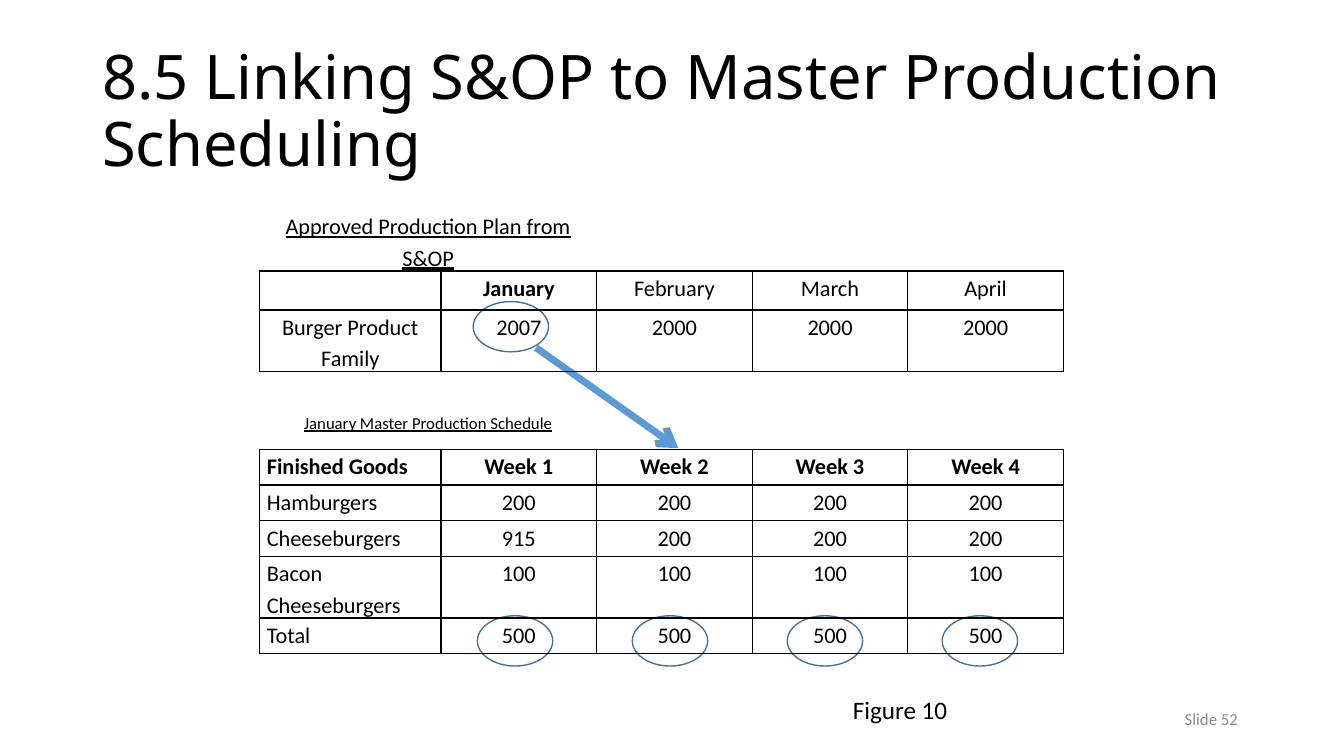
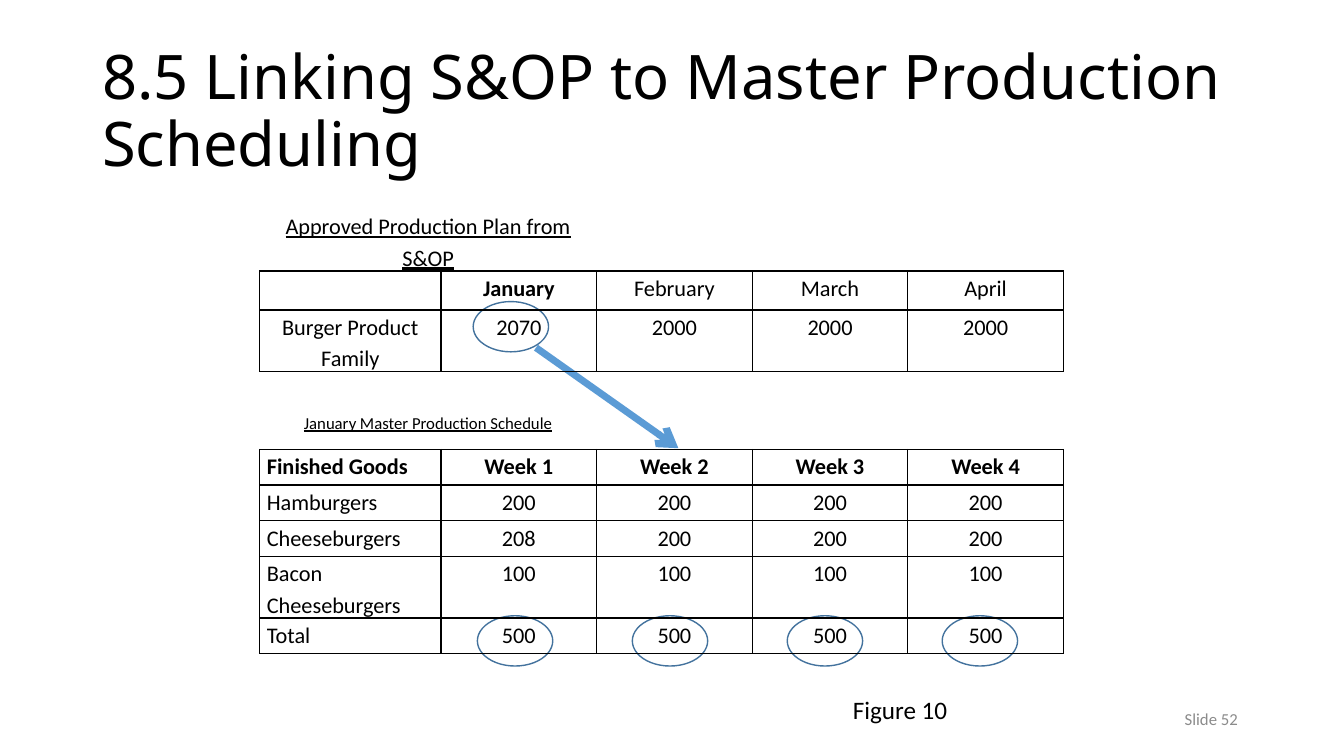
2007: 2007 -> 2070 (519, 328)
915: 915 -> 208 (519, 539)
